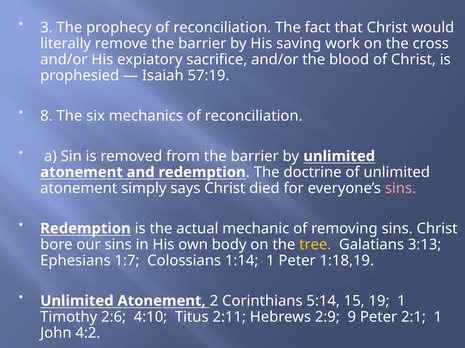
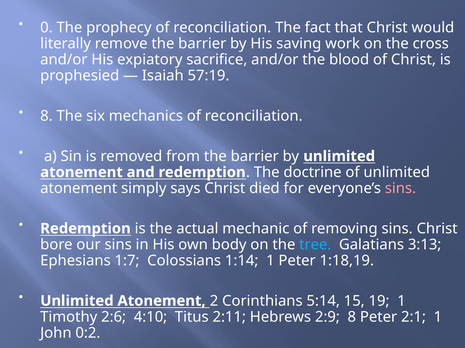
3: 3 -> 0 (46, 28)
tree colour: yellow -> light blue (315, 245)
2:9 9: 9 -> 8 (352, 318)
4:2: 4:2 -> 0:2 (88, 334)
